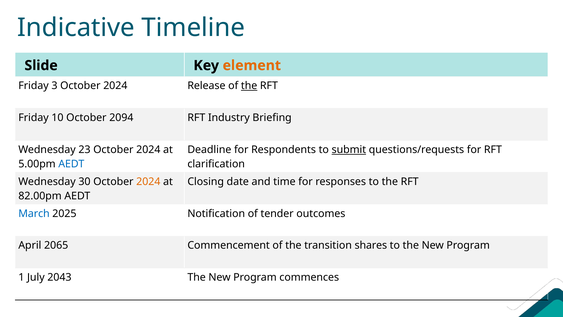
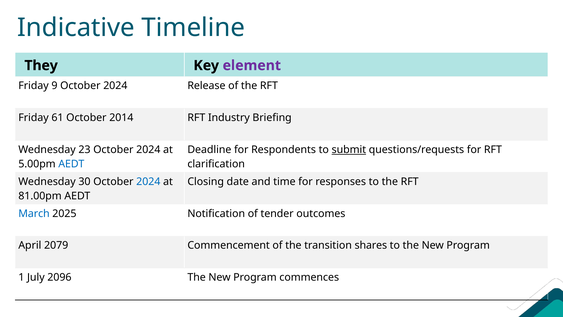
Slide: Slide -> They (41, 65)
element colour: orange -> purple (252, 65)
3: 3 -> 9 (54, 86)
the underline: present -> none (249, 86)
10: 10 -> 61 (57, 118)
2094: 2094 -> 2014 (121, 118)
2024 colour: orange -> blue (148, 181)
82.00pm: 82.00pm -> 81.00pm (40, 196)
2065: 2065 -> 2079 (56, 245)
2043: 2043 -> 2096 (59, 277)
